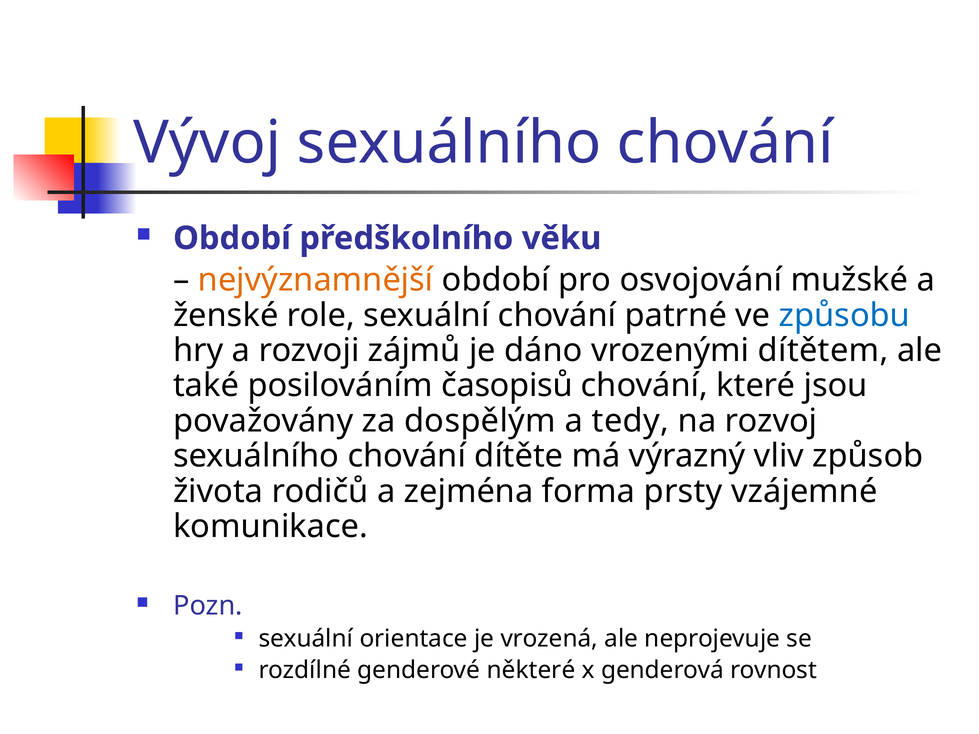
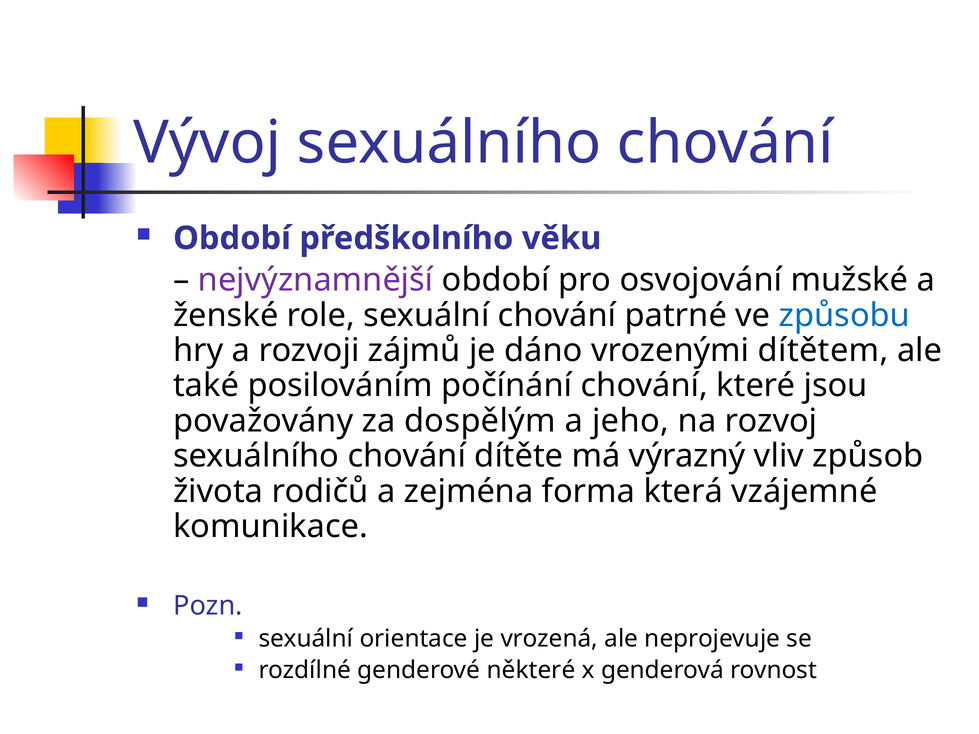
nejvýznamnější colour: orange -> purple (316, 280)
časopisů: časopisů -> počínání (507, 386)
tedy: tedy -> jeho (630, 421)
prsty: prsty -> která (683, 491)
